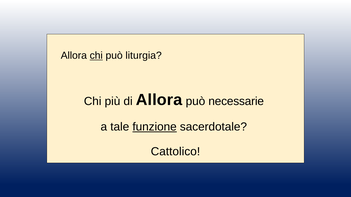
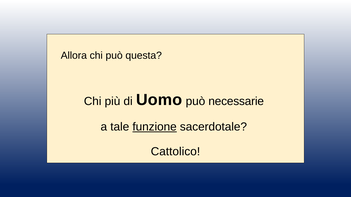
chi underline: present -> none (96, 56)
liturgia: liturgia -> questa (144, 56)
di Allora: Allora -> Uomo (159, 100)
